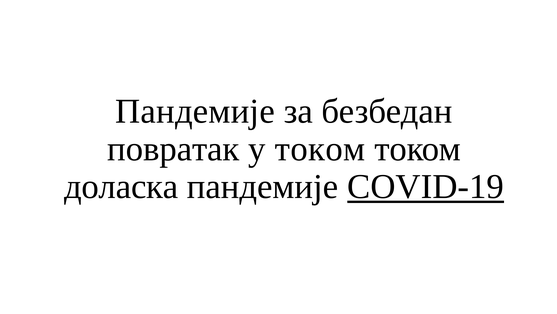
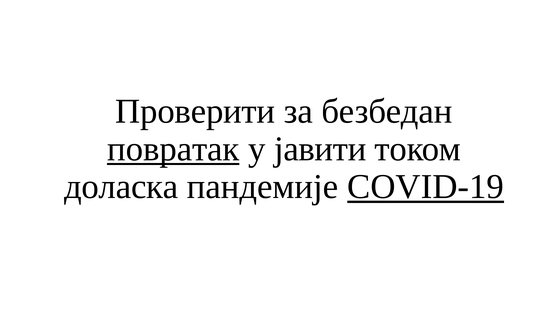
Пандемије: Пандемије -> Проверити (195, 111)
повратак underline: none -> present (173, 149)
у током: током -> јавити (320, 149)
